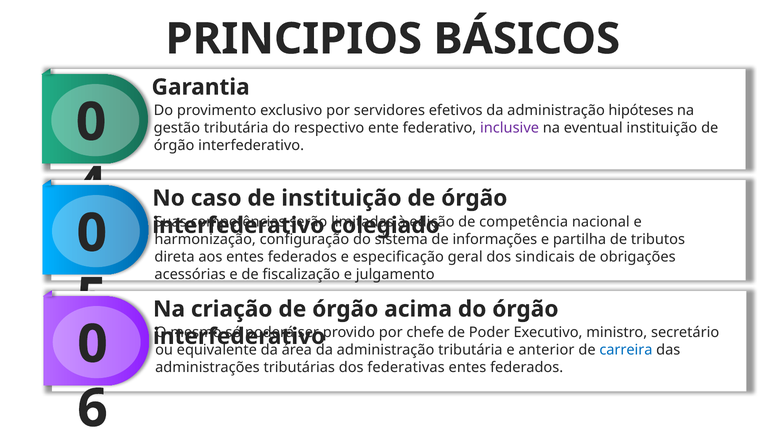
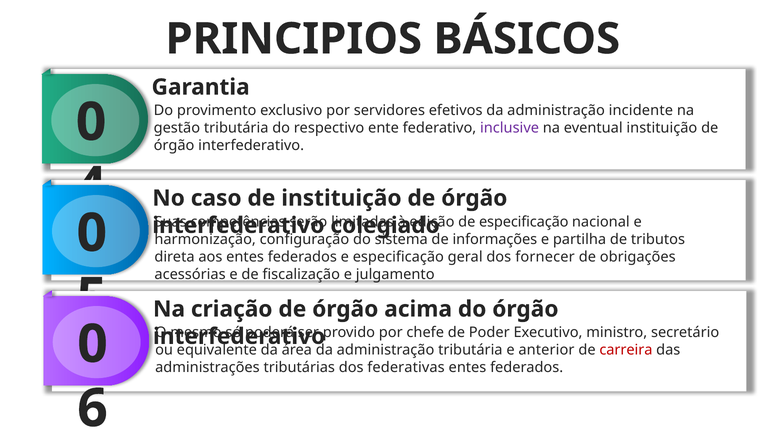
hipóteses: hipóteses -> incidente (641, 110)
de competência: competência -> especificação (524, 222)
sindicais: sindicais -> fornecer (545, 257)
carreira colour: blue -> red (626, 350)
